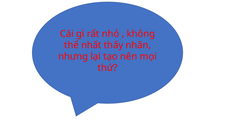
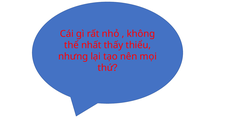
nhân: nhân -> thiểu (138, 45)
